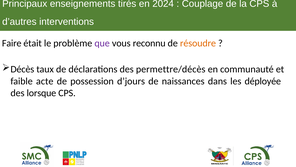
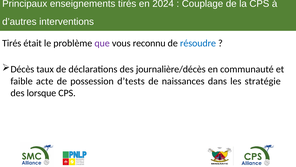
Faire: Faire -> Tirés (12, 43)
résoudre colour: orange -> blue (198, 43)
permettre/décès: permettre/décès -> journalière/décès (171, 69)
d’jours: d’jours -> d’tests (131, 81)
déployée: déployée -> stratégie (263, 81)
